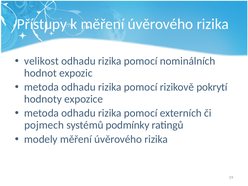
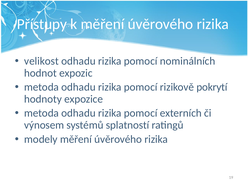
pojmech: pojmech -> výnosem (44, 125)
podmínky: podmínky -> splatností (128, 125)
